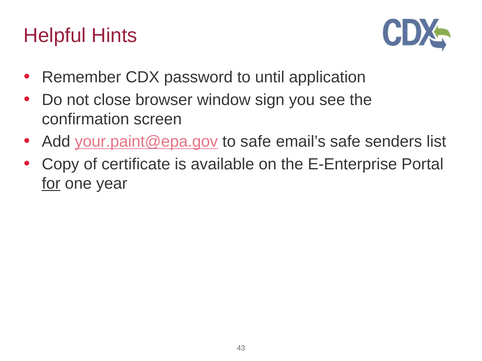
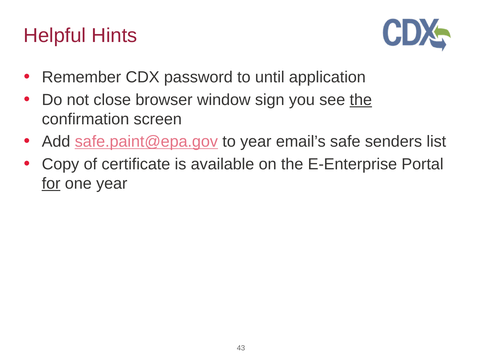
the underline: none -> present (361, 100)
your.paint@epa.gov: your.paint@epa.gov -> safe.paint@epa.gov (146, 142)
to safe: safe -> year (256, 142)
